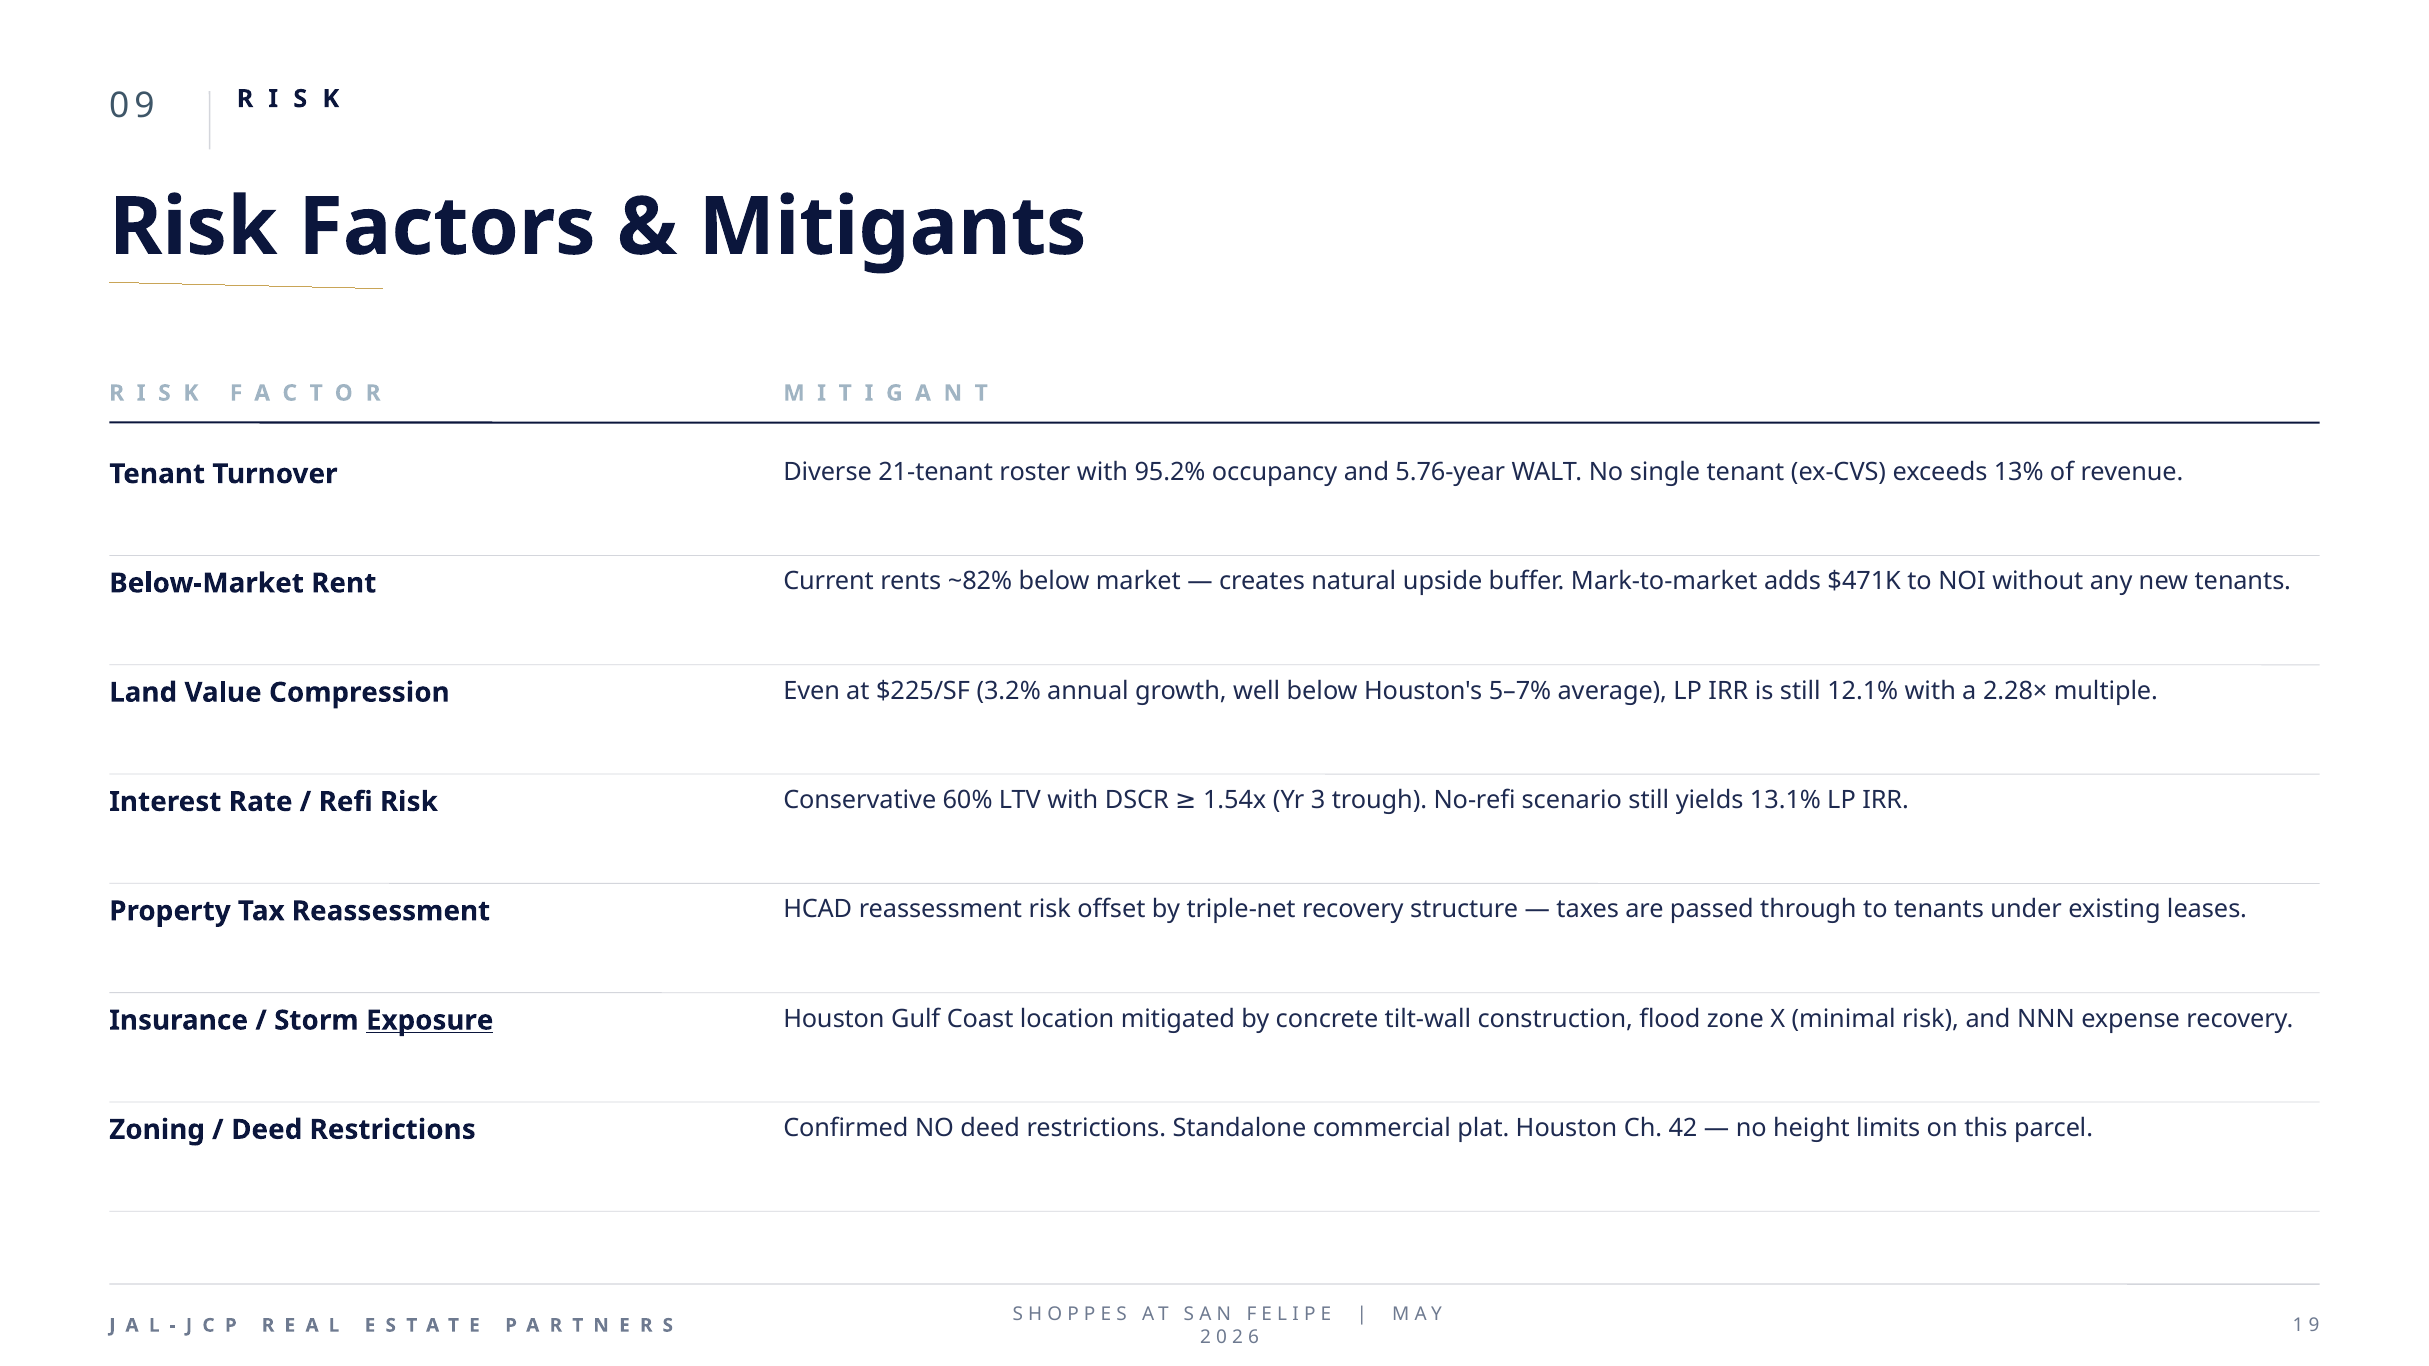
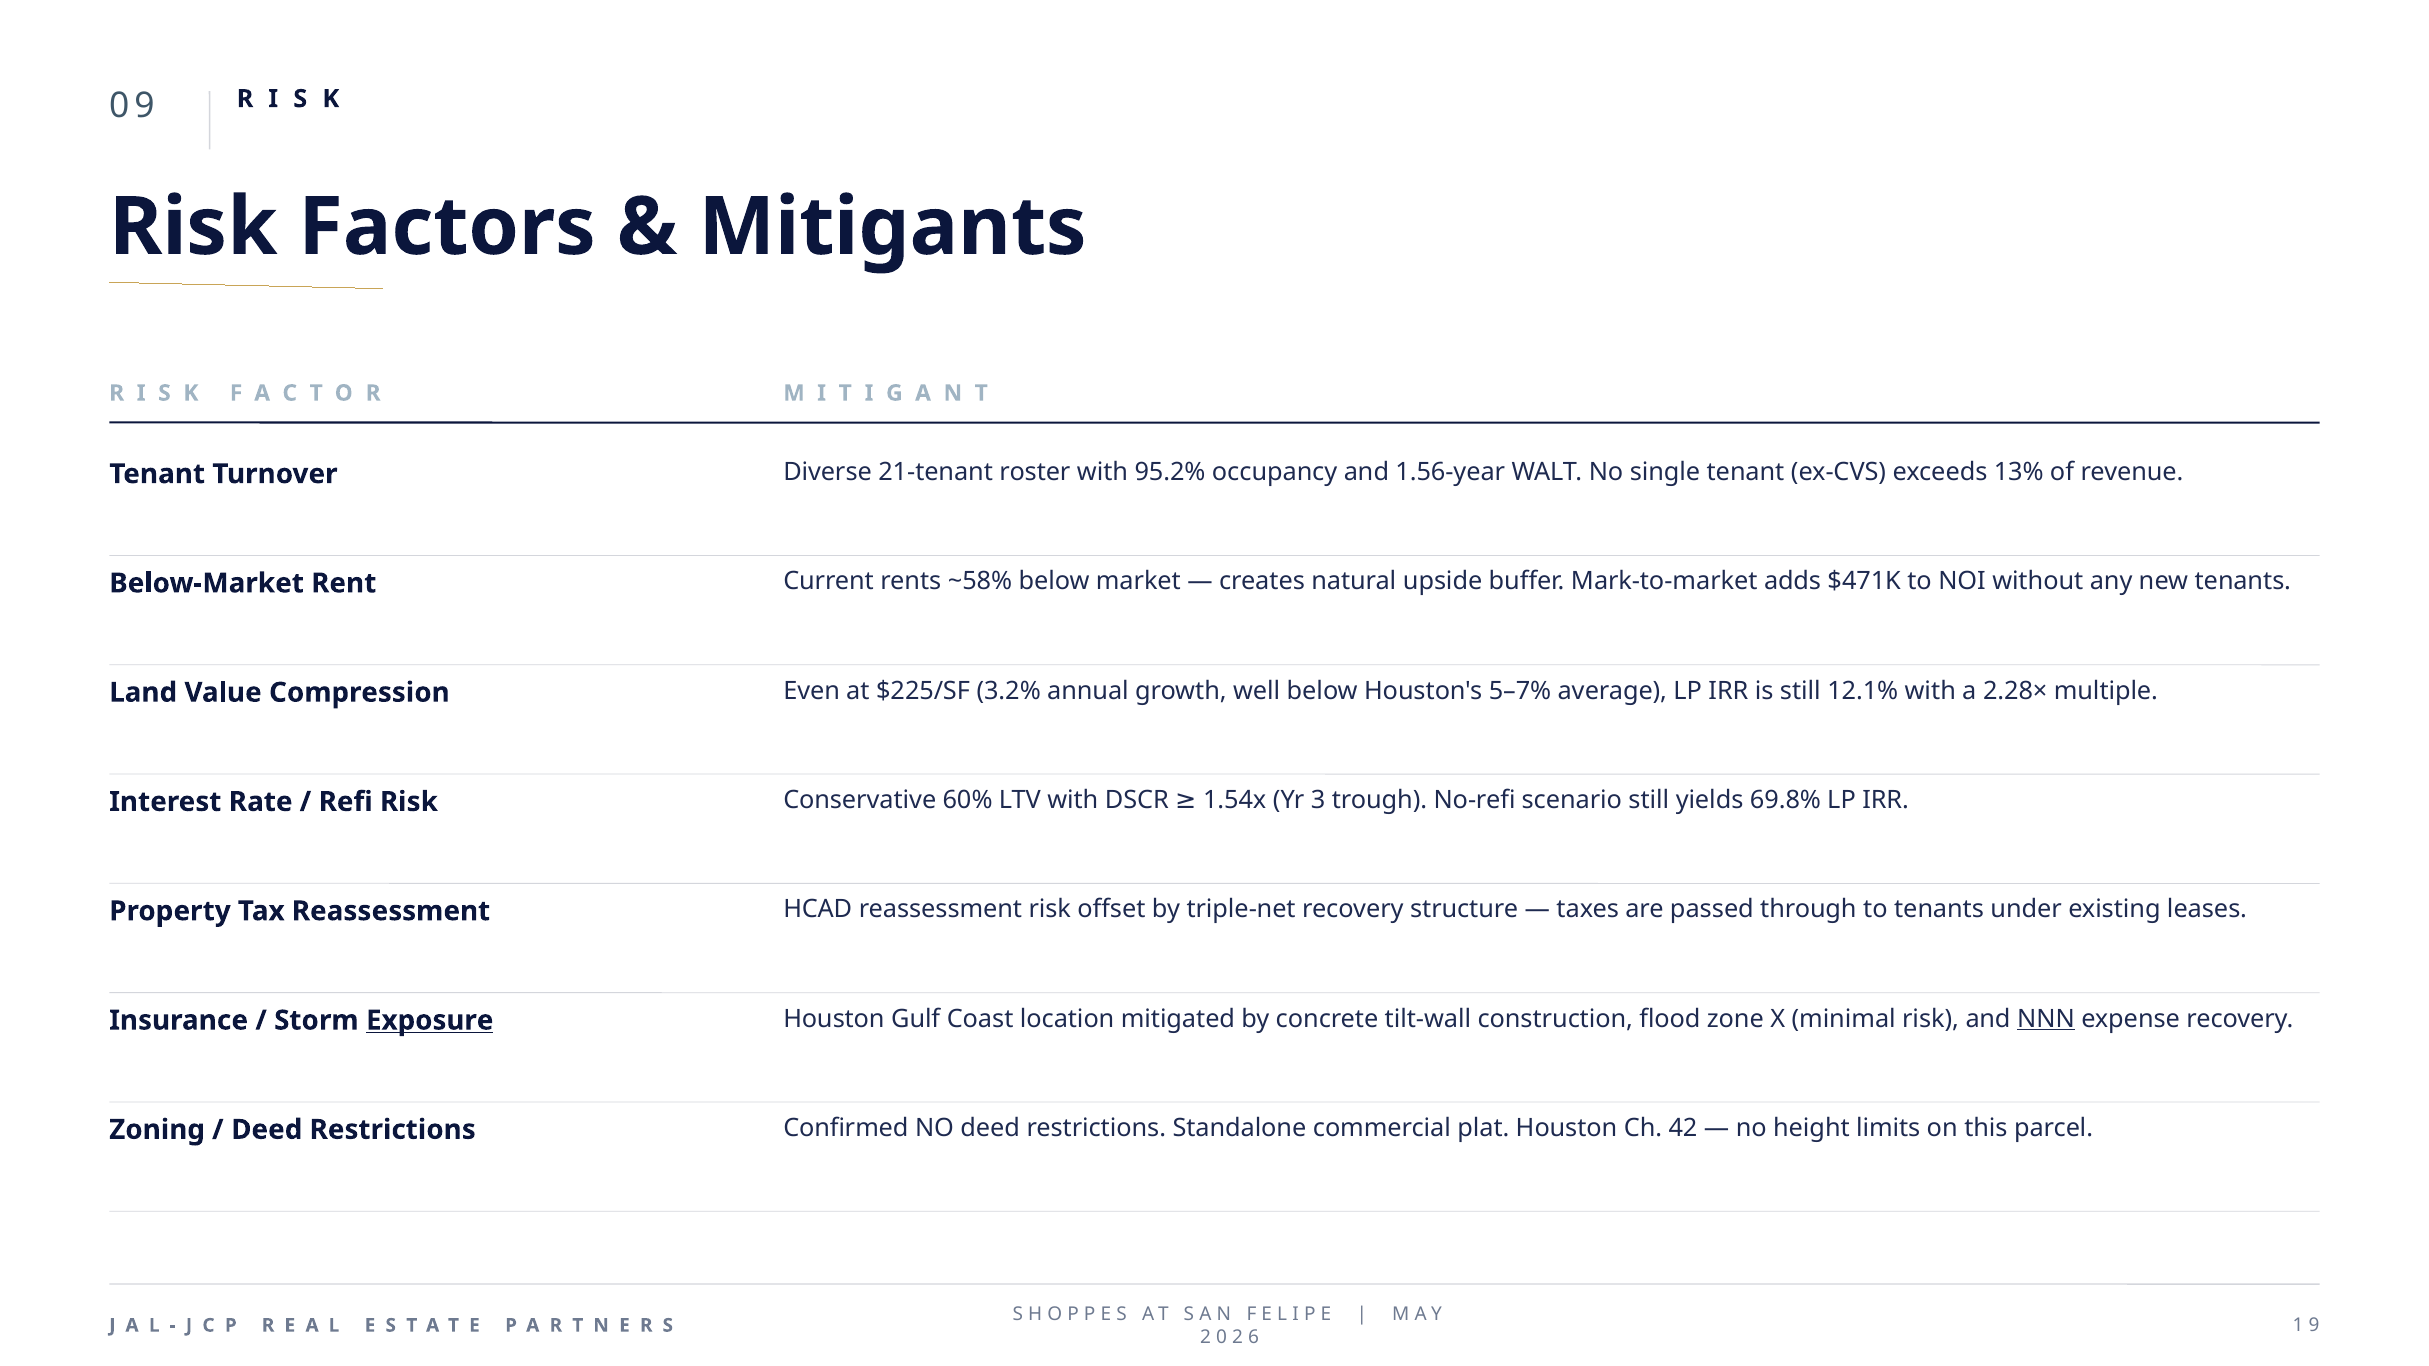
5.76-year: 5.76-year -> 1.56-year (1450, 472)
~82%: ~82% -> ~58% (980, 582)
13.1%: 13.1% -> 69.8% (1785, 800)
NNN underline: none -> present (2046, 1019)
